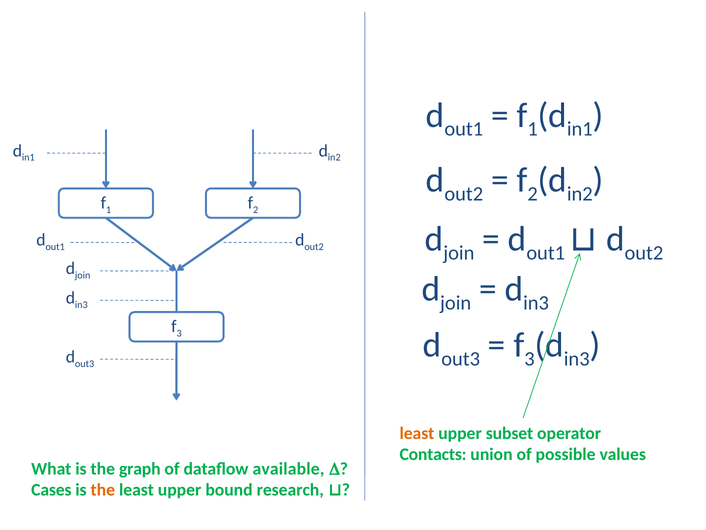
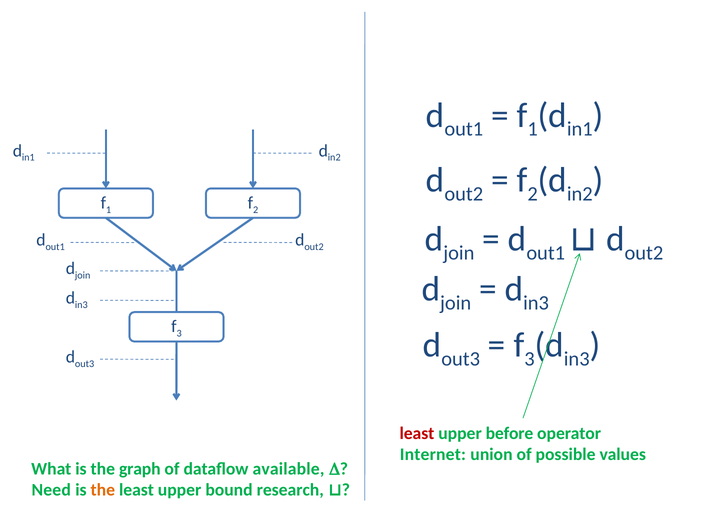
least colour: orange -> red (417, 433)
subset: subset -> before (509, 433)
Contacts: Contacts -> Internet (433, 454)
Cases: Cases -> Need (51, 489)
